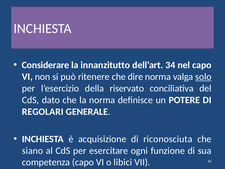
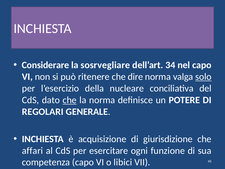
innanzitutto: innanzitutto -> sosrvegliare (105, 65)
riservato: riservato -> nucleare (127, 88)
che underline: none -> present (70, 100)
riconosciuta: riconosciuta -> giurisdizione (168, 139)
siano: siano -> affari (32, 150)
